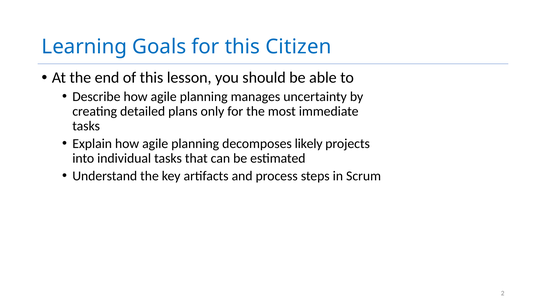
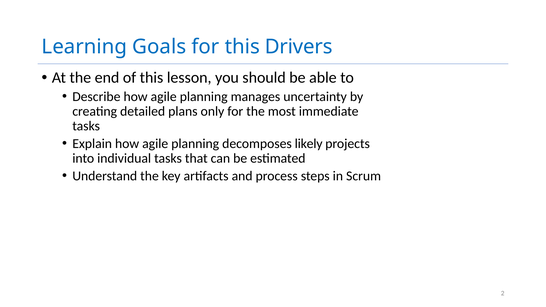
Citizen: Citizen -> Drivers (299, 47)
